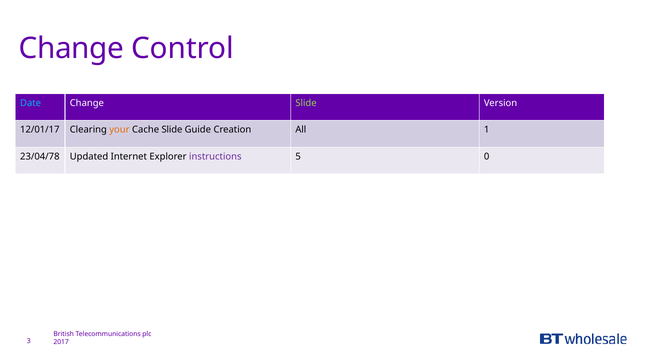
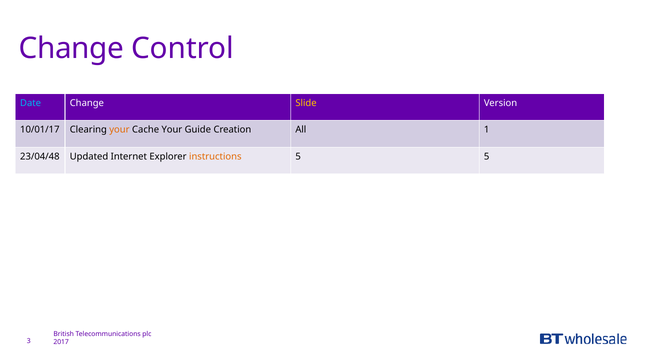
Slide colour: light green -> yellow (306, 103)
12/01/17: 12/01/17 -> 10/01/17 (40, 130)
Cache Slide: Slide -> Your (172, 130)
23/04/78: 23/04/78 -> 23/04/48 (40, 157)
instructions colour: purple -> orange (215, 157)
5 0: 0 -> 5 (487, 157)
